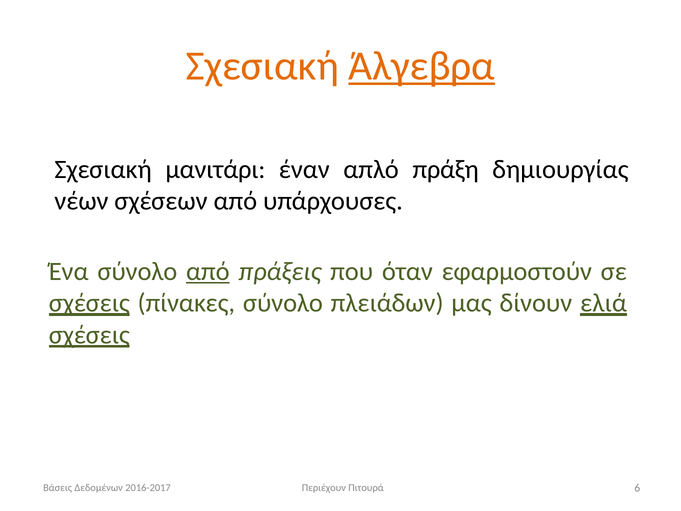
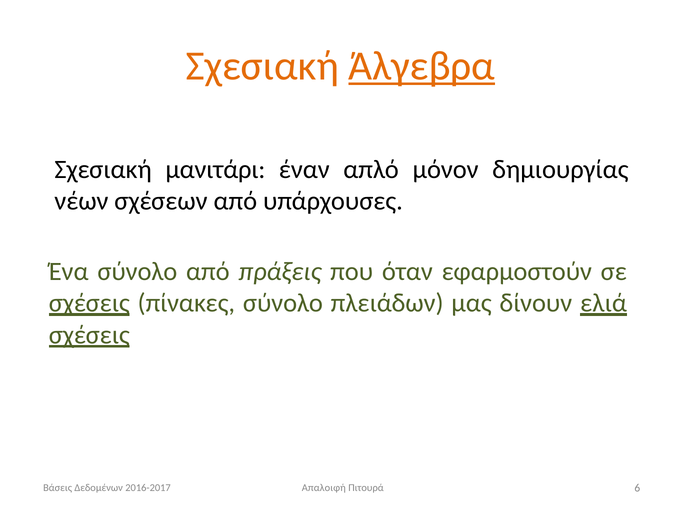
πράξη: πράξη -> μόνον (446, 169)
από underline: present -> none (208, 271)
Περιέχουν: Περιέχουν -> Απαλοιφή (324, 488)
